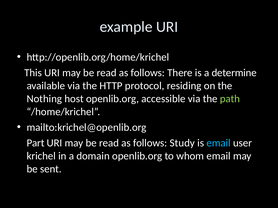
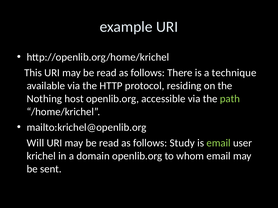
determine: determine -> technique (234, 73)
Part: Part -> Will (35, 143)
email colour: light blue -> light green (219, 143)
